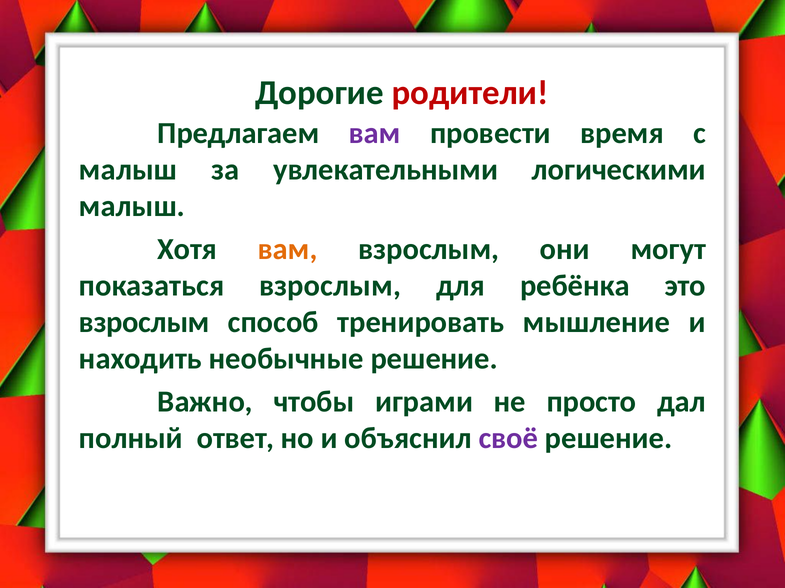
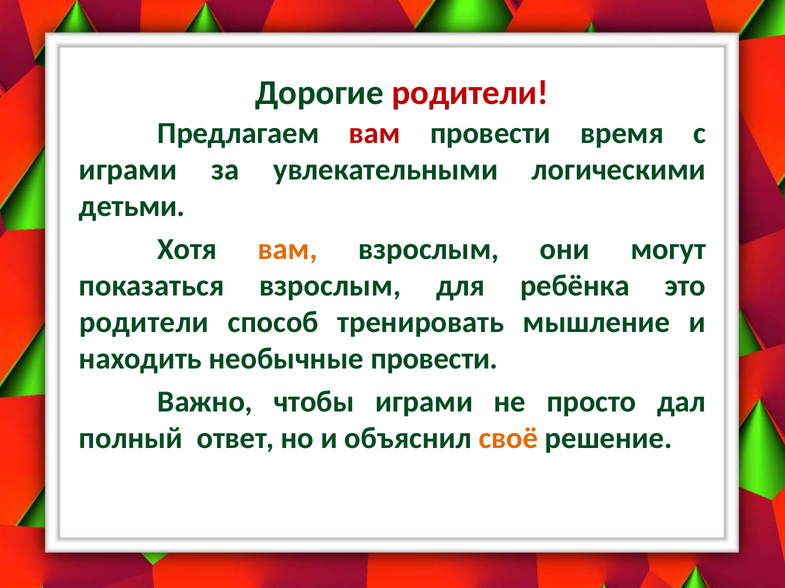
вам colour: purple -> red (375, 133)
малыш: малыш -> играми (128, 170)
малыш: малыш -> детьми (132, 207)
взрослым: взрослым -> родители (144, 323)
необычные решение: решение -> провести (434, 359)
своё colour: purple -> orange (508, 439)
